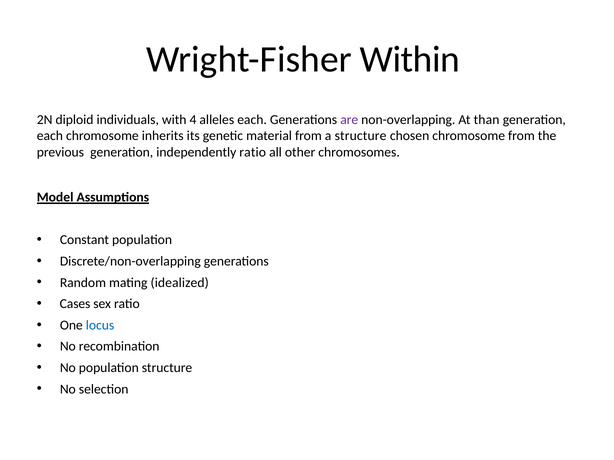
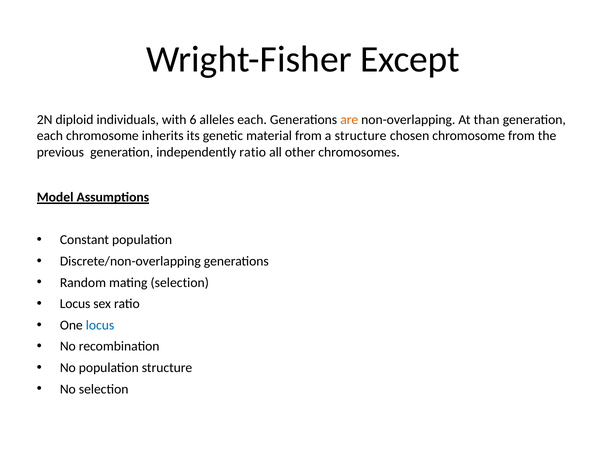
Within: Within -> Except (410, 59)
4: 4 -> 6 (193, 120)
are colour: purple -> orange (349, 120)
mating idealized: idealized -> selection (180, 283)
Cases: Cases -> Locus (75, 304)
